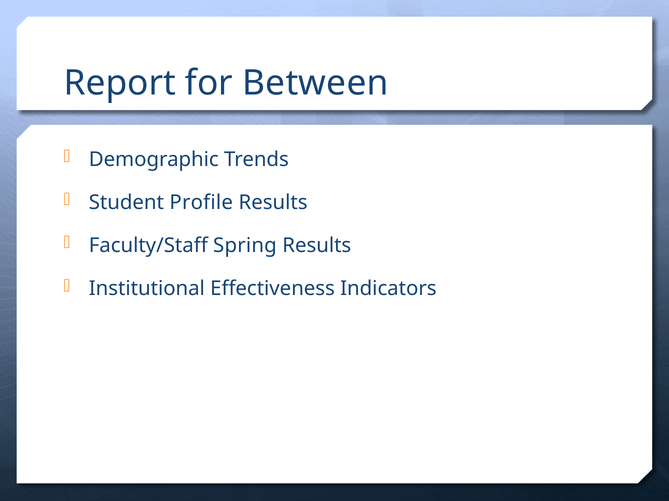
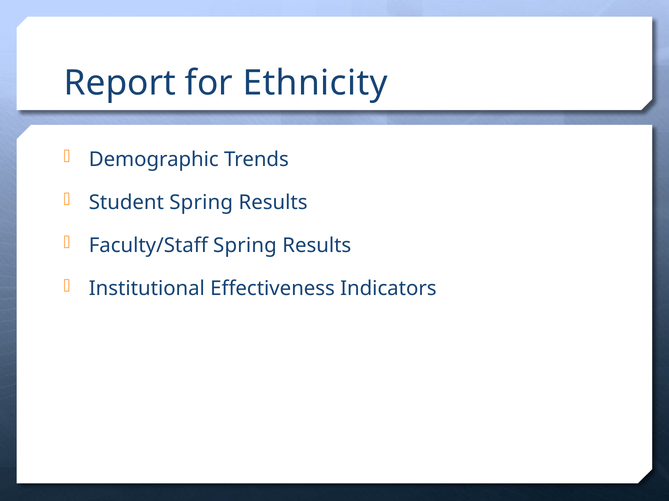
Between: Between -> Ethnicity (315, 83)
Student Profile: Profile -> Spring (201, 203)
